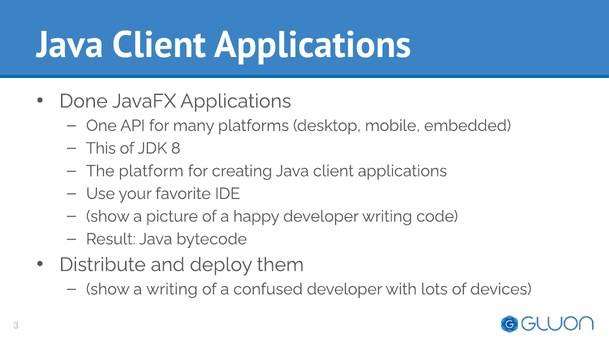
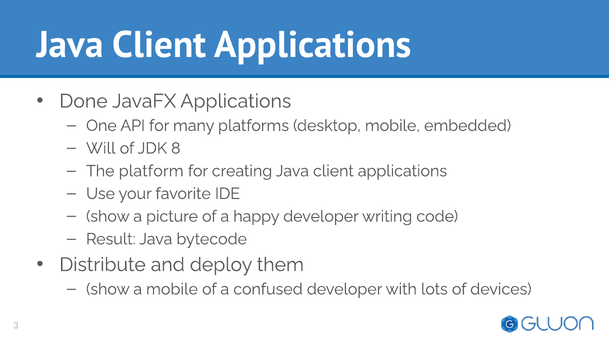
This: This -> Will (101, 148)
a writing: writing -> mobile (172, 289)
